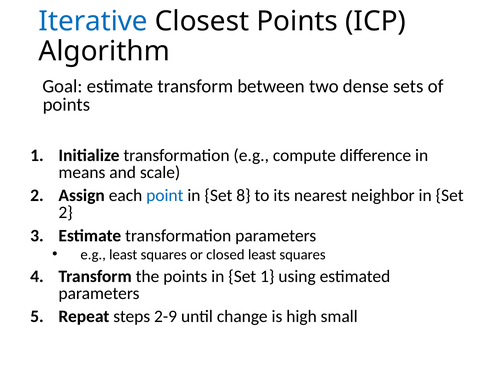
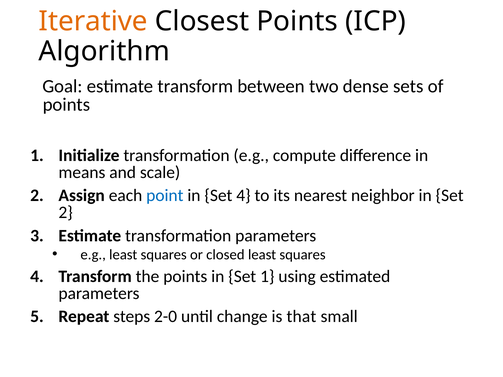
Iterative colour: blue -> orange (93, 21)
Set 8: 8 -> 4 (243, 196)
2-9: 2-9 -> 2-0 (166, 317)
high: high -> that (301, 317)
